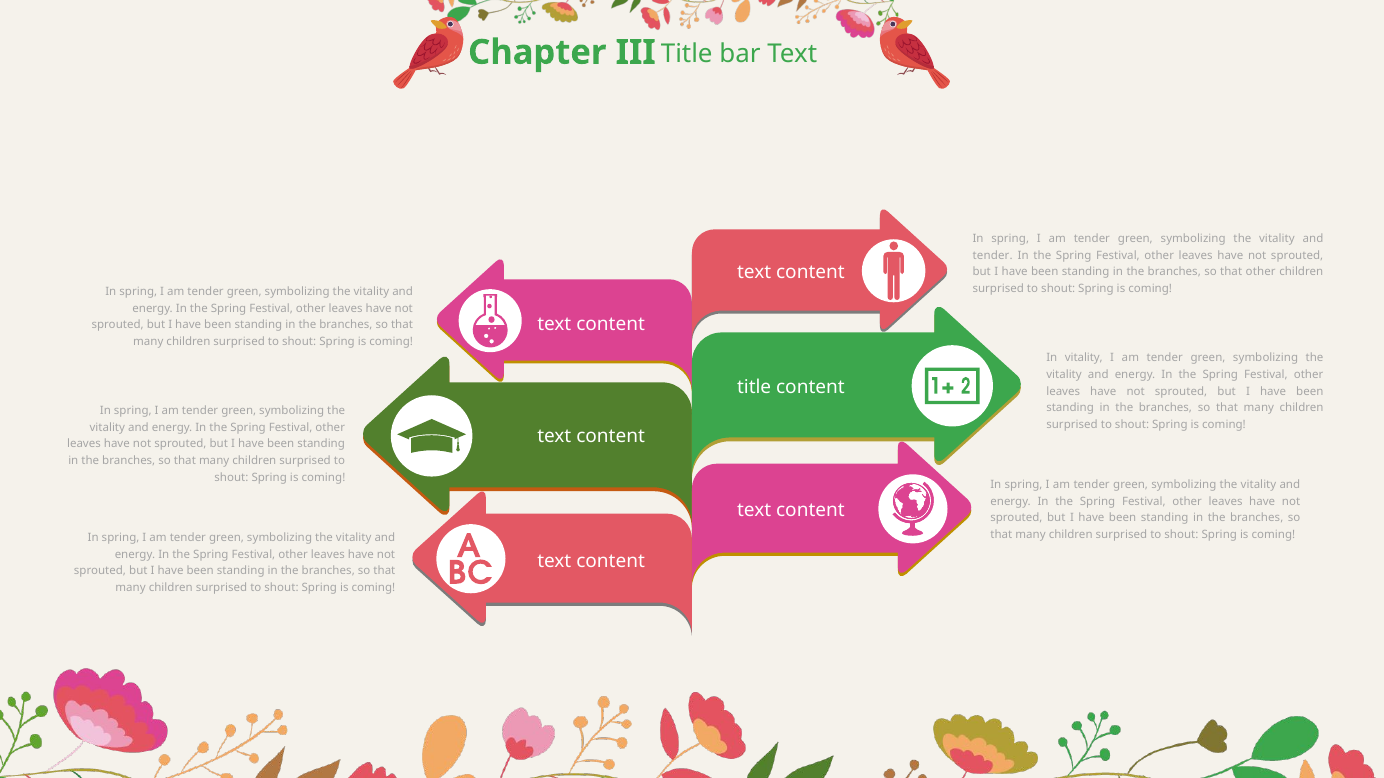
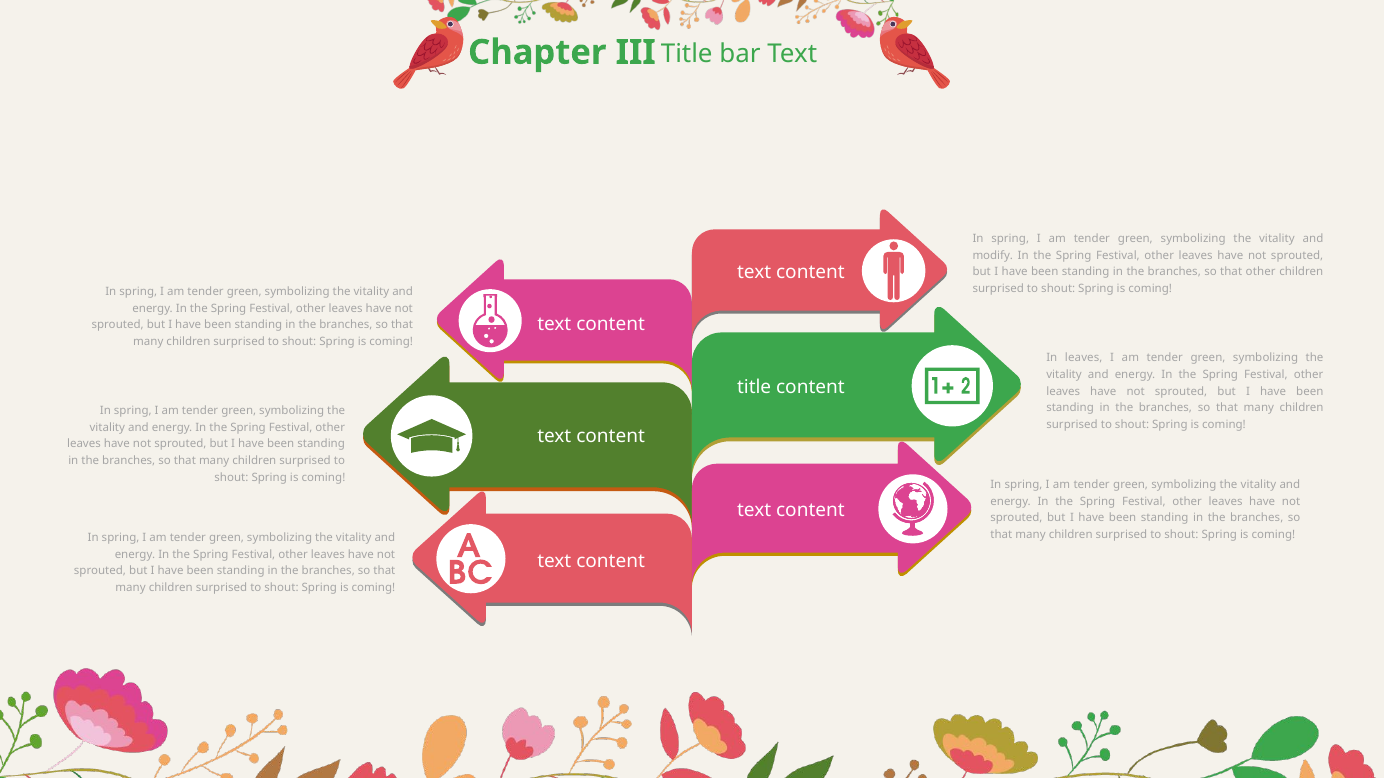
tender: tender -> modify (993, 256)
In vitality: vitality -> leaves (1084, 358)
